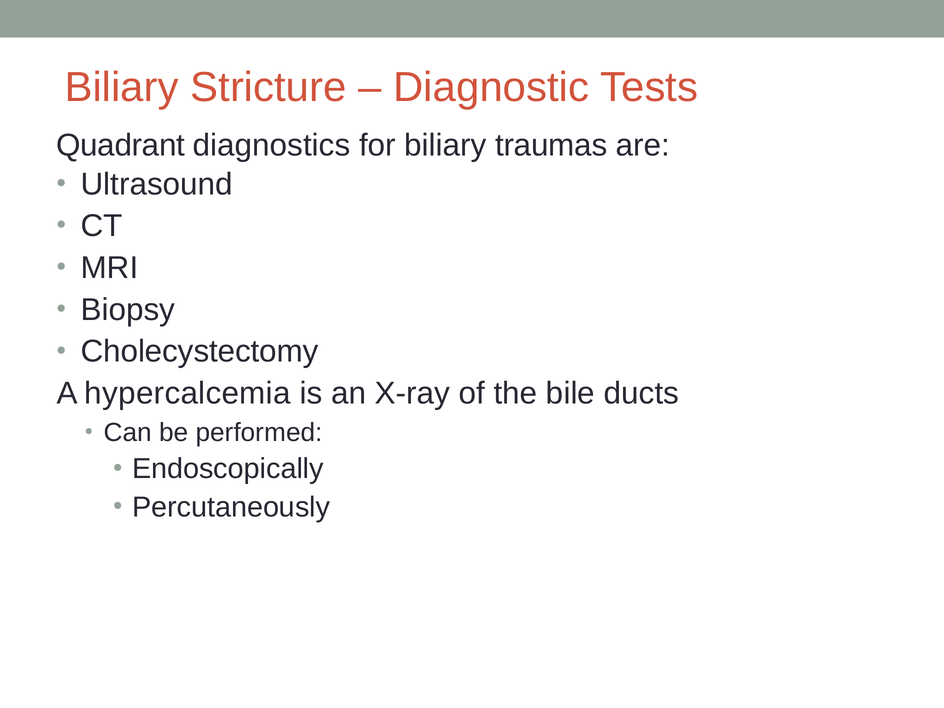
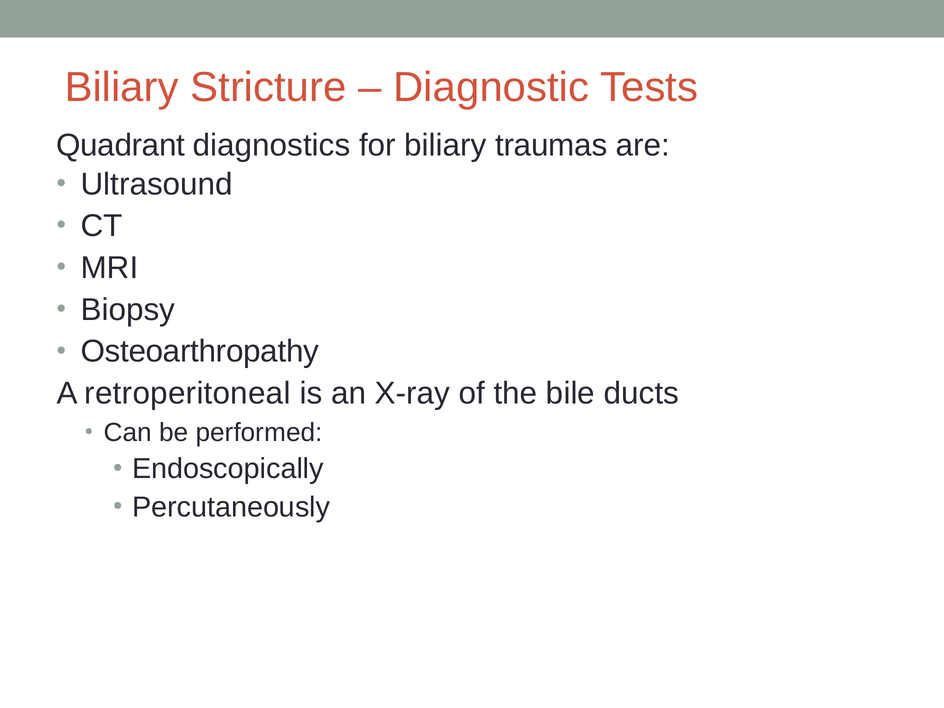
Cholecystectomy: Cholecystectomy -> Osteoarthropathy (200, 352)
hypercalcemia: hypercalcemia -> retroperitoneal (188, 393)
